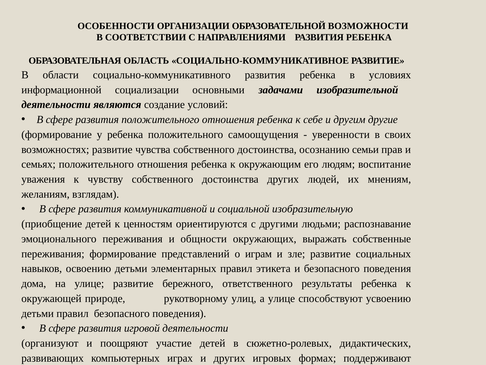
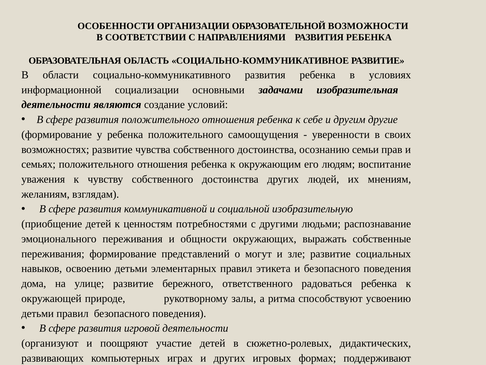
изобразительной: изобразительной -> изобразительная (357, 90)
ориентируются: ориентируются -> потребностями (212, 224)
играм: играм -> могут (258, 253)
результаты: результаты -> радоваться (327, 283)
улиц: улиц -> залы (244, 298)
а улице: улице -> ритма (282, 298)
